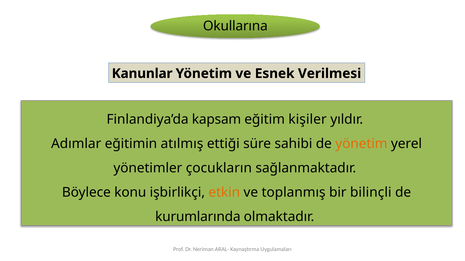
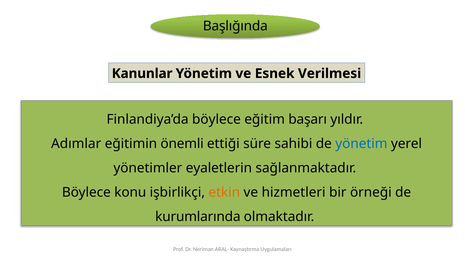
Okullarına: Okullarına -> Başlığında (235, 26)
Finlandiya’da kapsam: kapsam -> böylece (216, 120)
kişiler: kişiler -> başarı (308, 120)
atılmış: atılmış -> önemli (182, 144)
yönetim colour: orange -> blue (361, 144)
çocukların: çocukların -> eyaletlerin (219, 168)
toplanmış: toplanmış -> hizmetleri (294, 193)
bilinçli: bilinçli -> örneği (371, 193)
